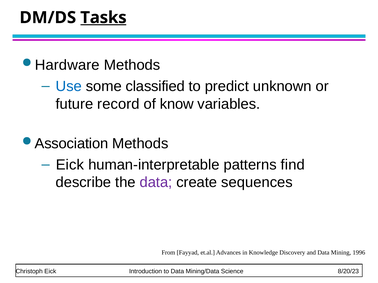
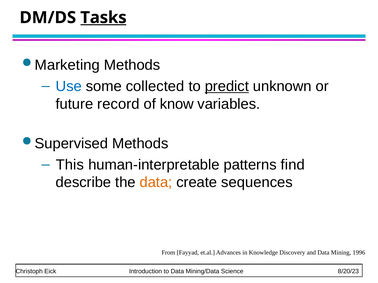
Hardware: Hardware -> Marketing (67, 65)
classified: classified -> collected (155, 86)
predict underline: none -> present (227, 86)
Association: Association -> Supervised (71, 144)
Eick: Eick -> This (70, 165)
data colour: purple -> orange (156, 183)
